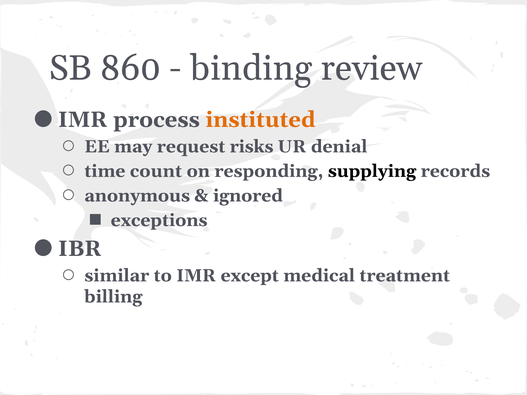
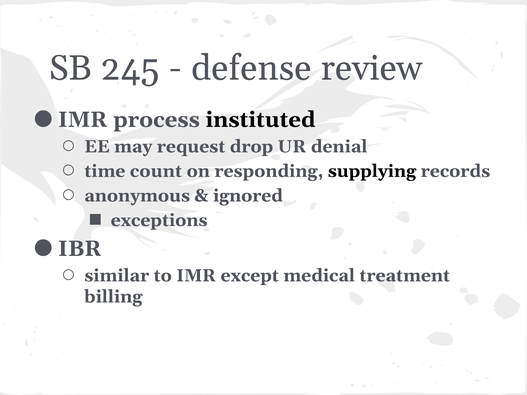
860: 860 -> 245 (130, 68)
binding: binding -> defense (251, 68)
instituted colour: orange -> black (260, 120)
risks: risks -> drop (251, 147)
